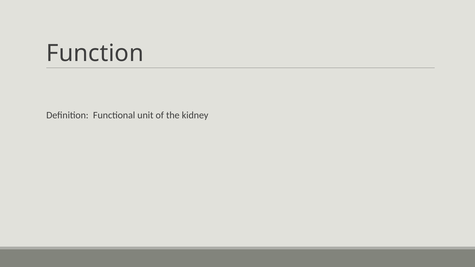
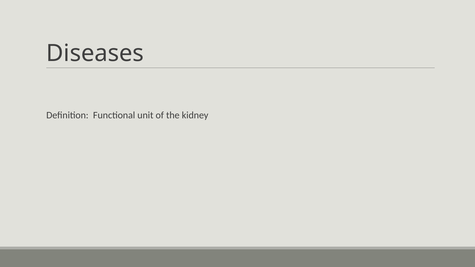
Function: Function -> Diseases (95, 53)
